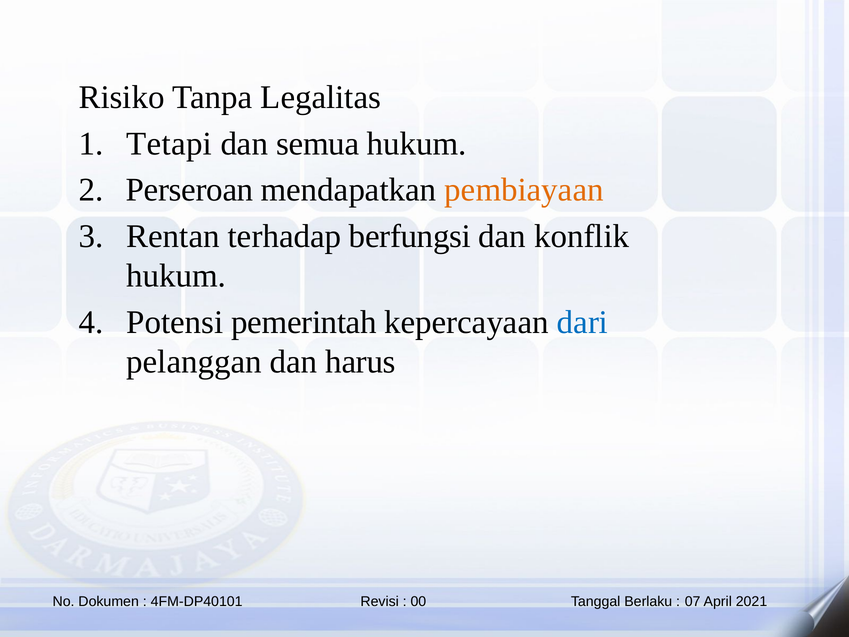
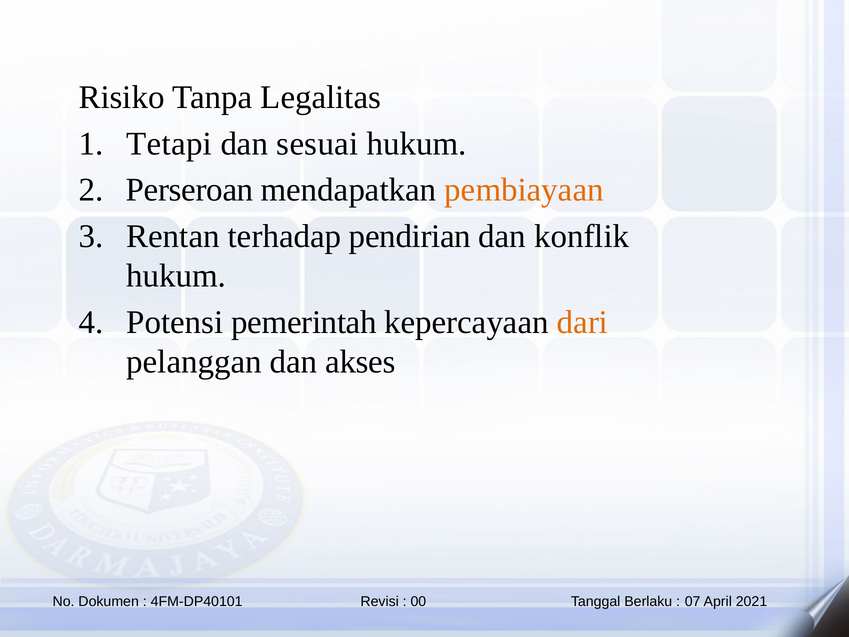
semua: semua -> sesuai (317, 144)
berfungsi: berfungsi -> pendirian (410, 236)
dari colour: blue -> orange (583, 322)
harus: harus -> akses (361, 362)
